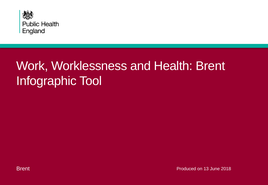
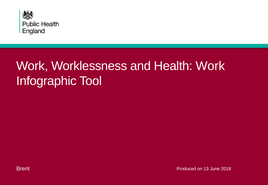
Health Brent: Brent -> Work (210, 66)
